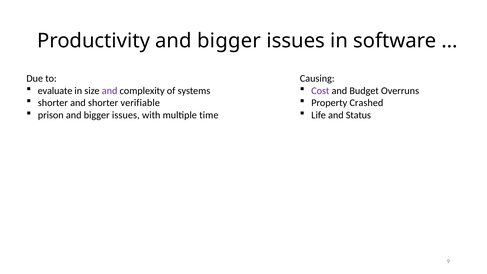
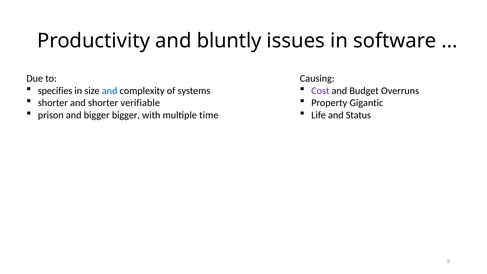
Productivity and bigger: bigger -> bluntly (229, 41)
evaluate: evaluate -> specifies (55, 91)
and colour: purple -> blue (110, 91)
Crashed: Crashed -> Gigantic (366, 103)
issues: issues -> bigger (126, 115)
